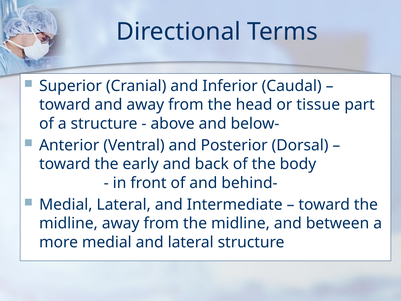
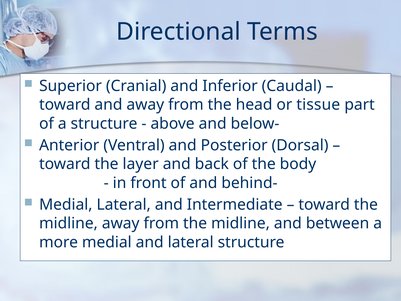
early: early -> layer (141, 164)
